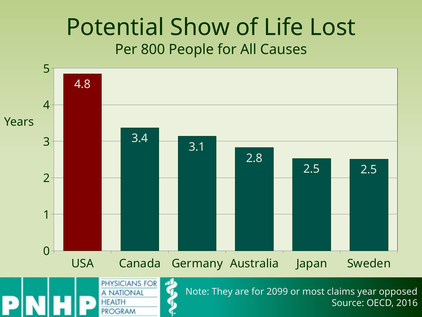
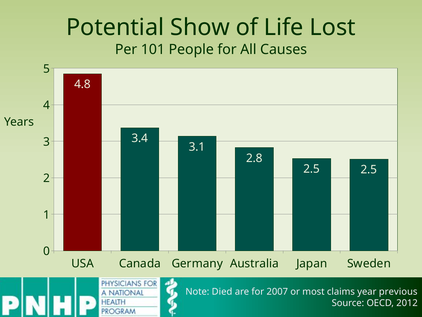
800: 800 -> 101 (153, 49)
They: They -> Died (222, 291)
2099: 2099 -> 2007 (277, 291)
opposed: opposed -> previous (398, 291)
2016: 2016 -> 2012 (407, 303)
